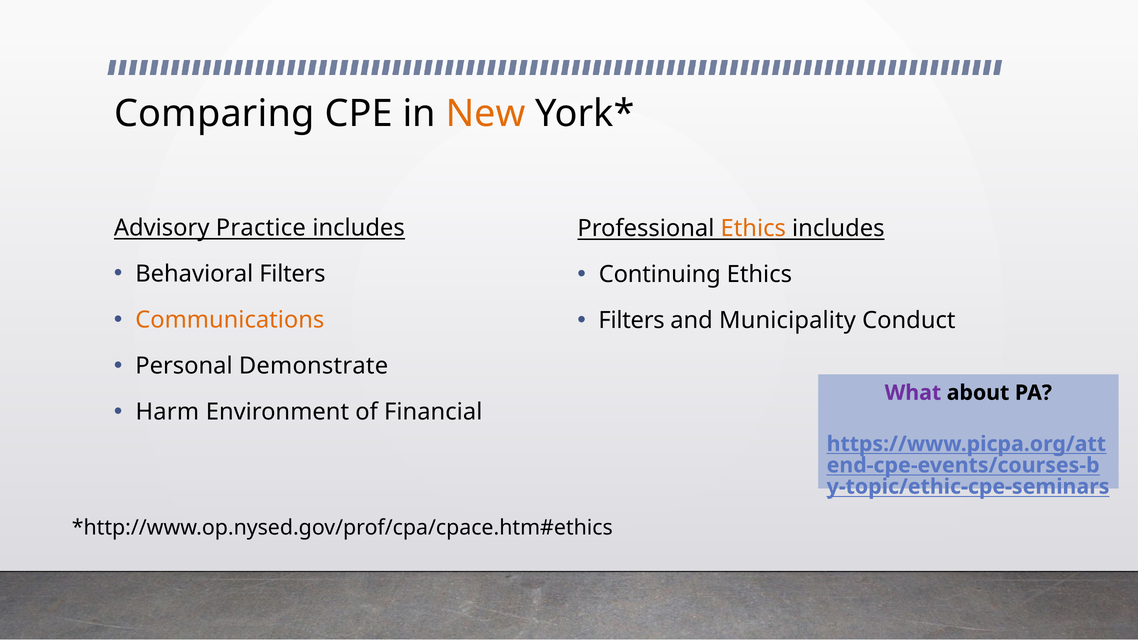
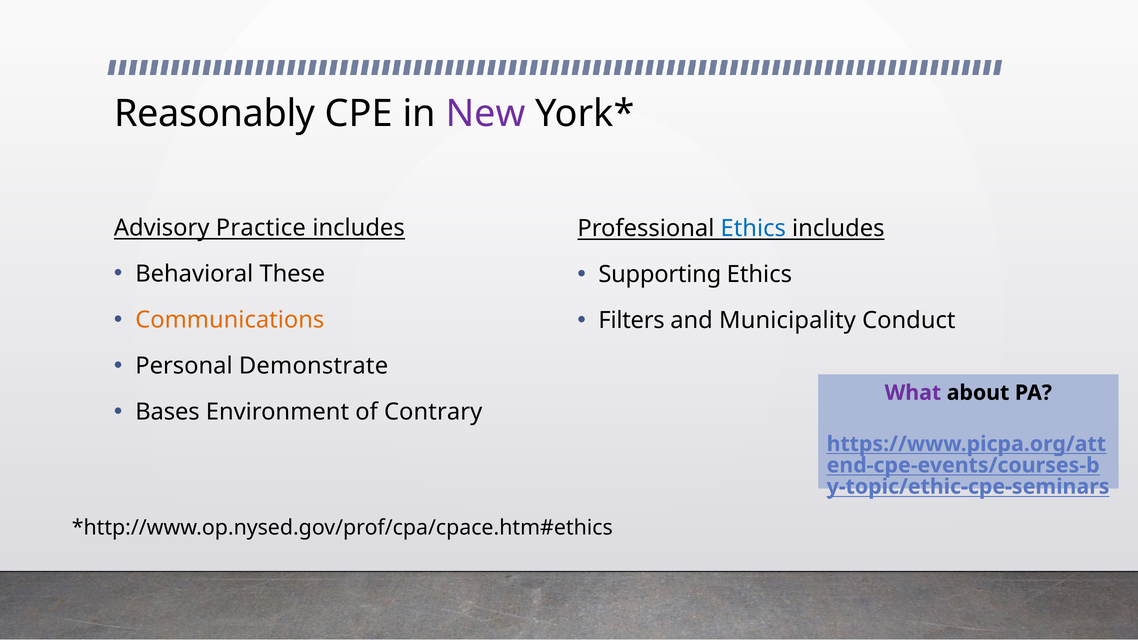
Comparing: Comparing -> Reasonably (215, 114)
New colour: orange -> purple (486, 114)
Ethics colour: orange -> blue (753, 229)
Behavioral Filters: Filters -> These (292, 274)
Continuing: Continuing -> Supporting (660, 275)
Harm: Harm -> Bases (167, 412)
Financial: Financial -> Contrary (433, 412)
